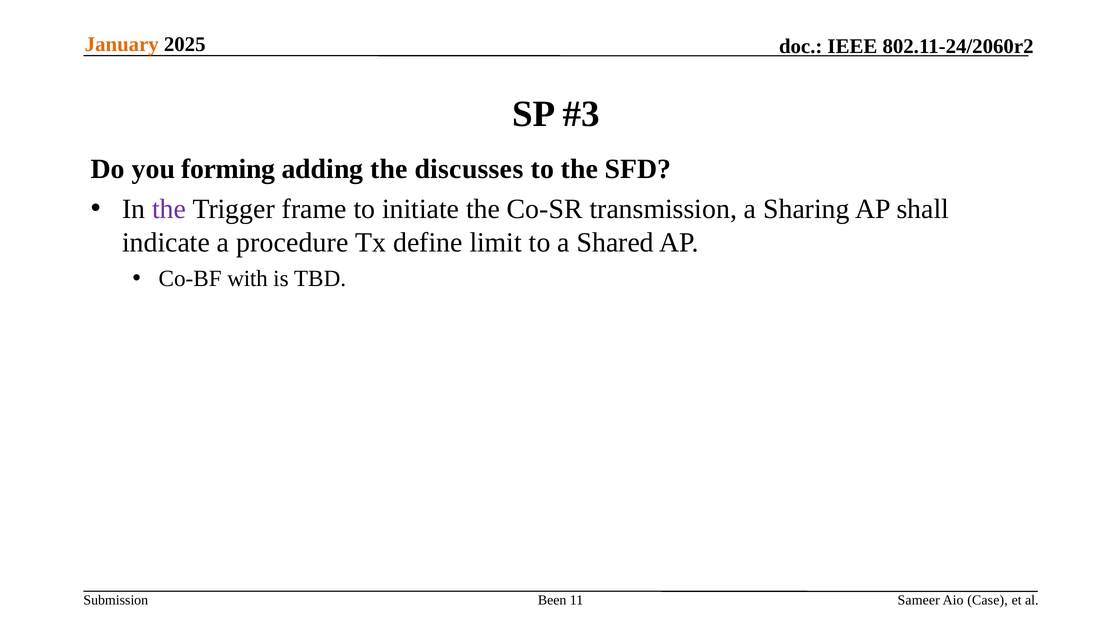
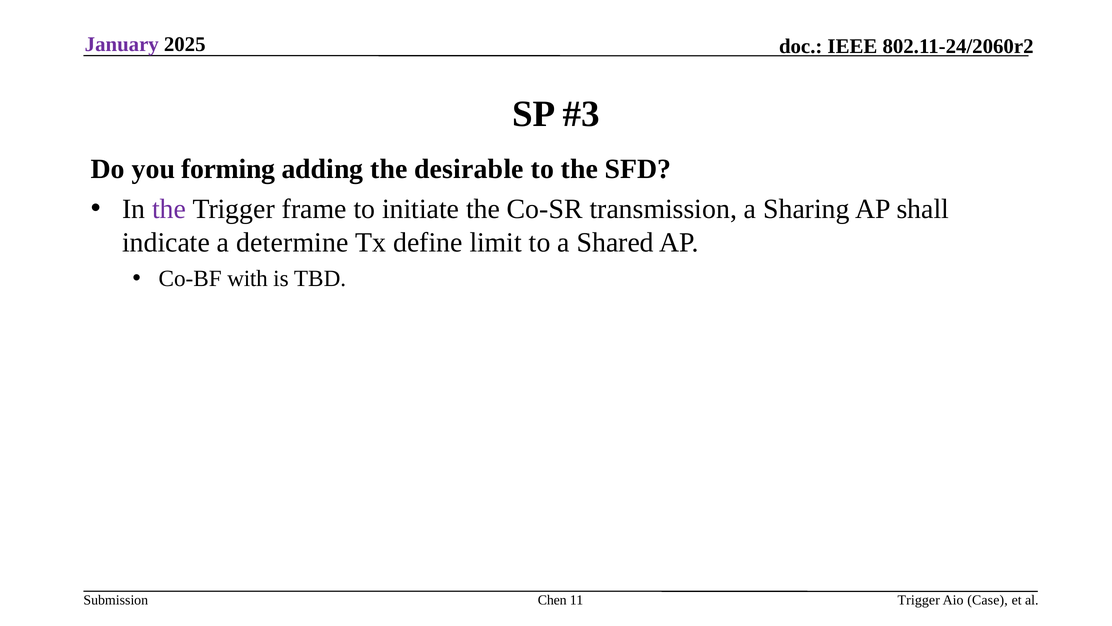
January colour: orange -> purple (122, 44)
discusses: discusses -> desirable (469, 169)
procedure: procedure -> determine (292, 242)
Been: Been -> Chen (552, 600)
Sameer: Sameer -> Trigger (919, 600)
